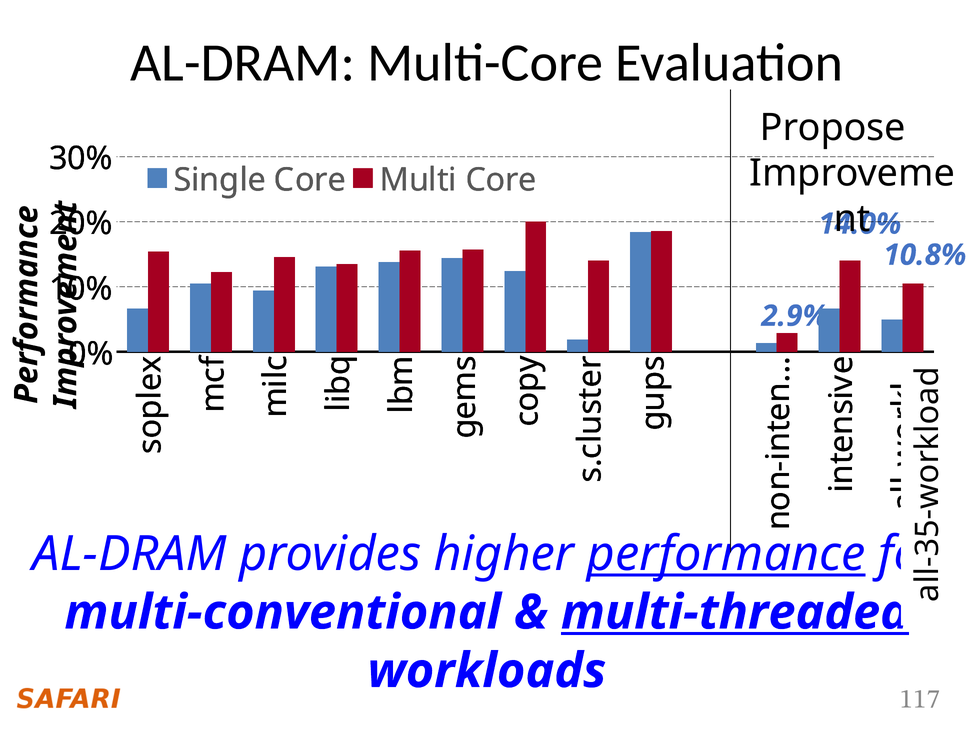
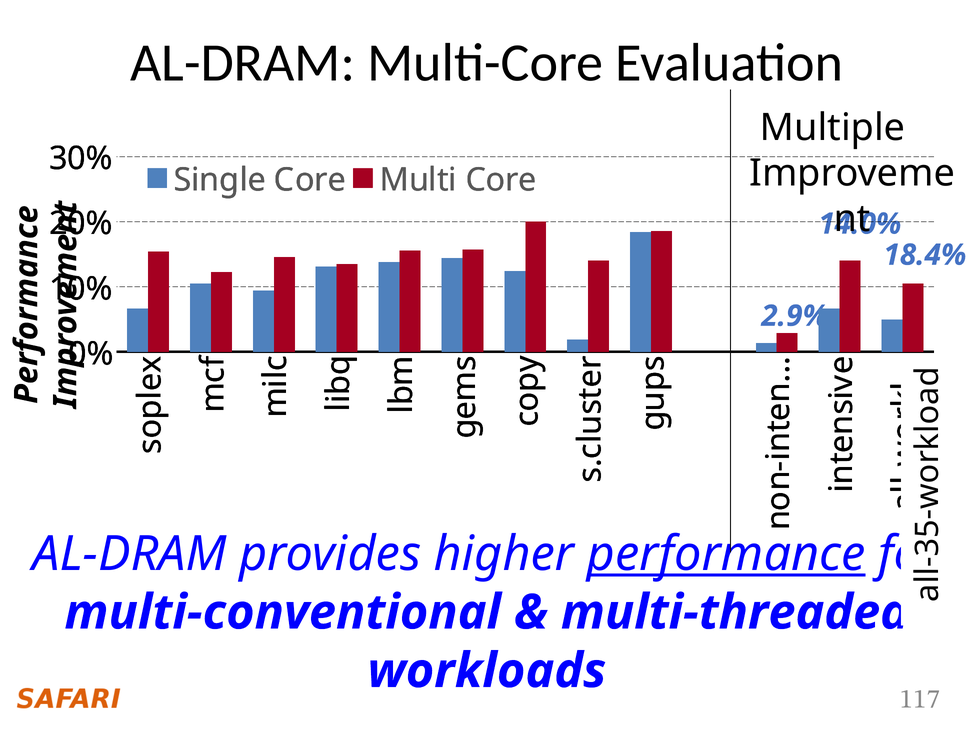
Propose: Propose -> Multiple (833, 128)
10.8%: 10.8% -> 18.4% (925, 255)
multi-threaded underline: present -> none (735, 612)
